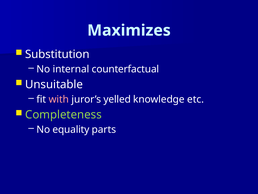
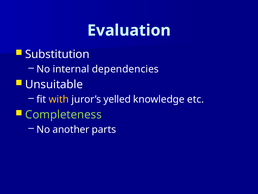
Maximizes: Maximizes -> Evaluation (129, 30)
counterfactual: counterfactual -> dependencies (125, 69)
with colour: pink -> yellow (59, 99)
equality: equality -> another (71, 129)
